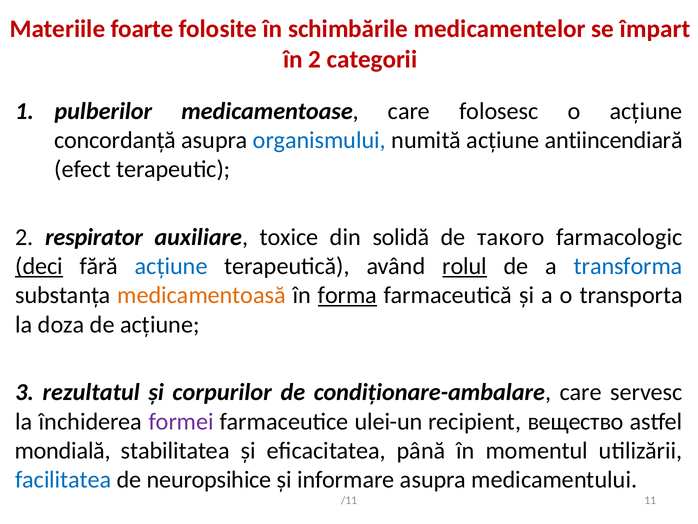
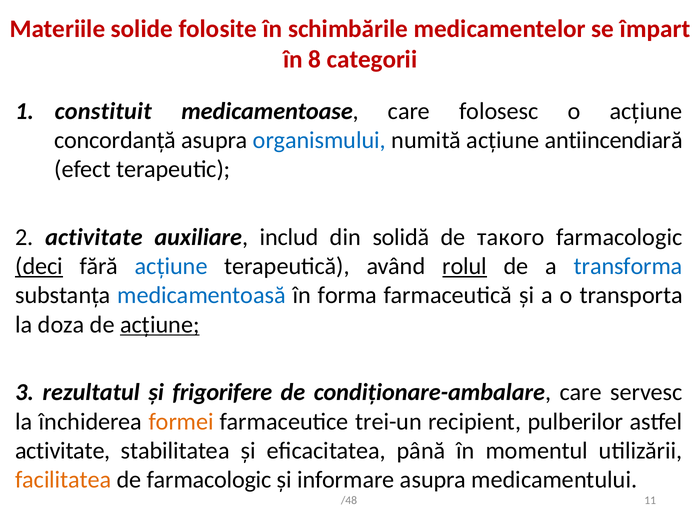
foarte: foarte -> solide (142, 29)
în 2: 2 -> 8 (315, 59)
pulberilor: pulberilor -> constituit (103, 111)
2 respirator: respirator -> activitate (94, 237)
toxice: toxice -> includ (289, 237)
medicamentoasă colour: orange -> blue (202, 295)
forma underline: present -> none (348, 295)
acţiune underline: none -> present (160, 324)
corpurilor: corpurilor -> frigorifere (222, 392)
formei colour: purple -> orange (181, 421)
ulei-un: ulei-un -> trei-un (388, 421)
вещество: вещество -> pulberilor (576, 421)
mondială: mondială -> activitate (63, 450)
facilitatea colour: blue -> orange (63, 479)
de neuropsihice: neuropsihice -> farmacologic (209, 479)
/11: /11 -> /48 (349, 500)
